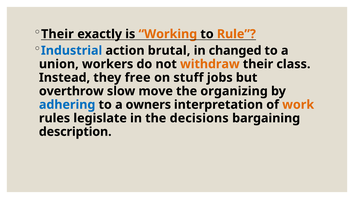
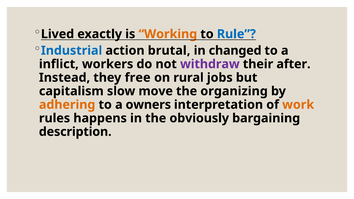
Their: Their -> Lived (58, 34)
Rule colour: orange -> blue (236, 34)
union: union -> inflict (59, 64)
withdraw colour: orange -> purple (210, 64)
class: class -> after (293, 64)
stuff: stuff -> rural (189, 78)
overthrow: overthrow -> capitalism (71, 91)
adhering colour: blue -> orange (67, 105)
legislate: legislate -> happens (100, 118)
decisions: decisions -> obviously (199, 118)
